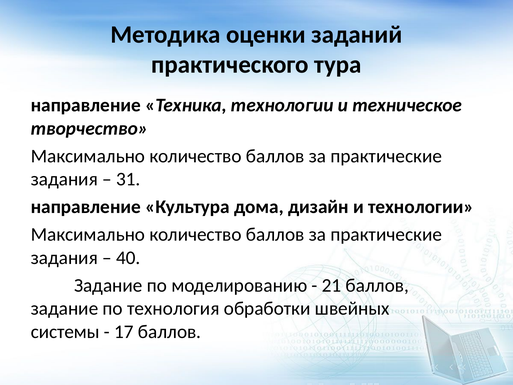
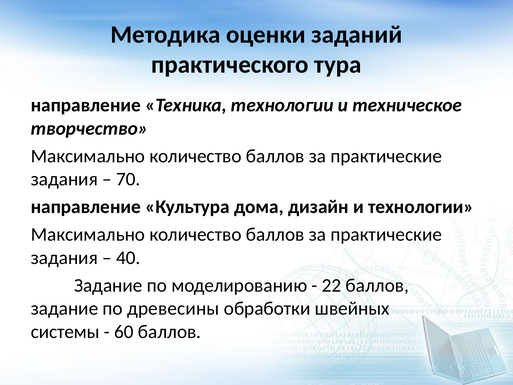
31: 31 -> 70 (128, 179)
21: 21 -> 22 (332, 285)
технология: технология -> древесины (173, 308)
17: 17 -> 60 (124, 331)
